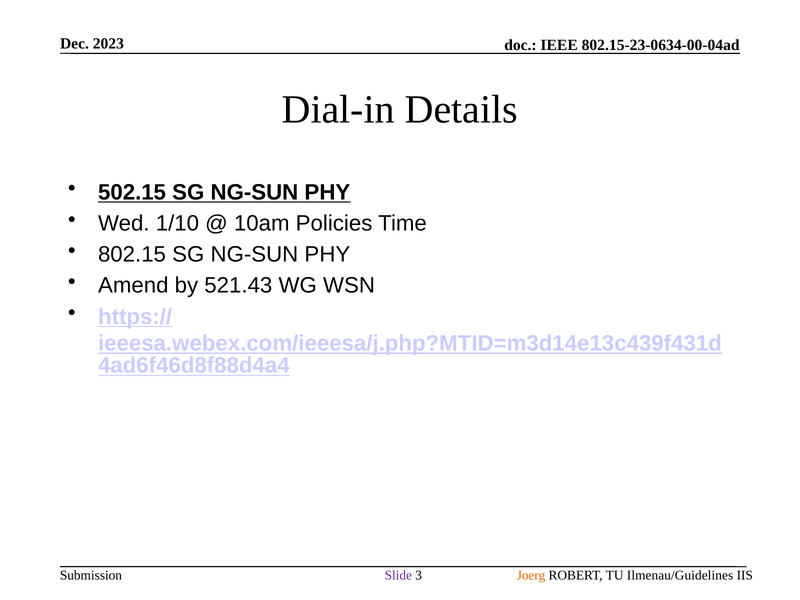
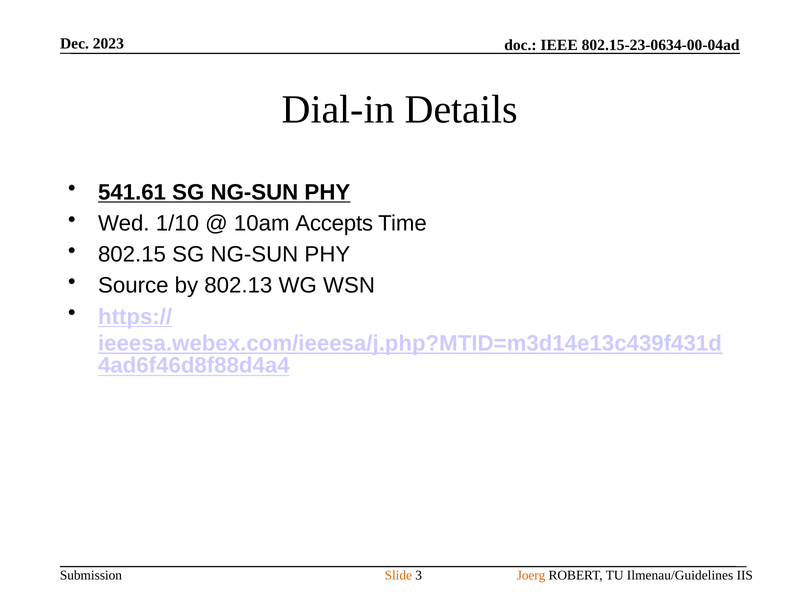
502.15: 502.15 -> 541.61 (132, 192)
Policies: Policies -> Accepts (334, 223)
Amend: Amend -> Source (133, 286)
521.43: 521.43 -> 802.13 (238, 286)
Slide colour: purple -> orange (398, 575)
